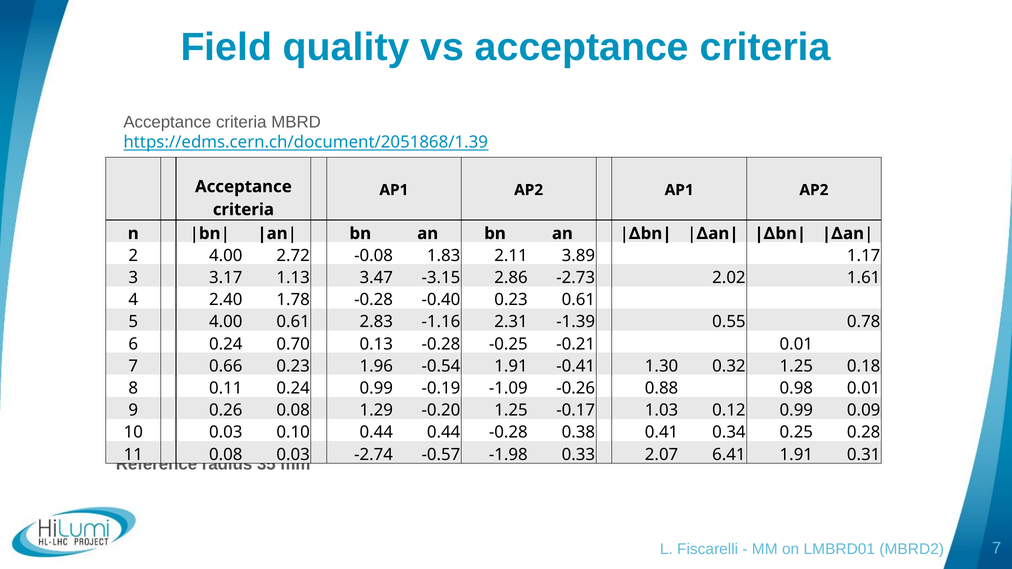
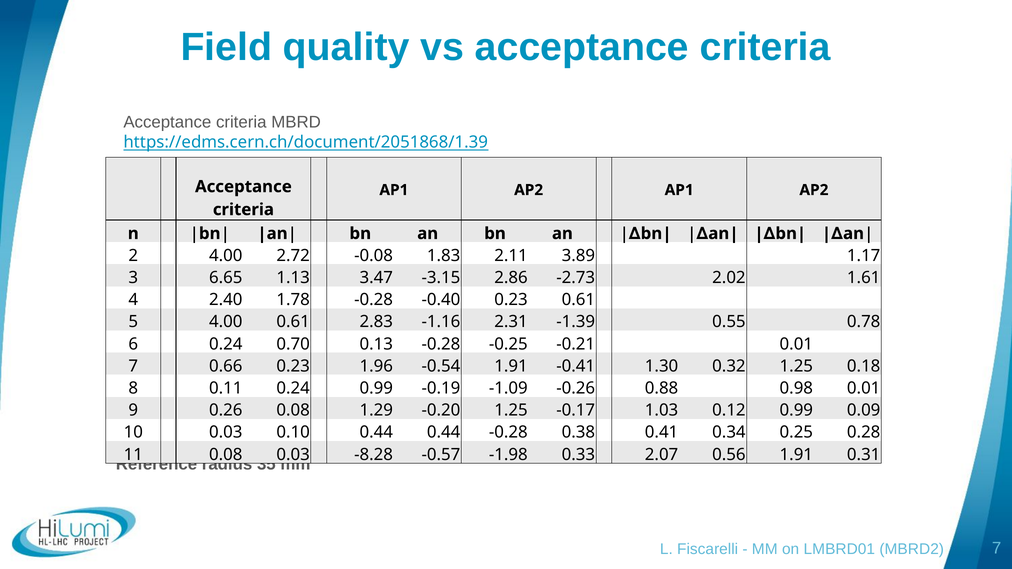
3.17: 3.17 -> 6.65 (226, 278)
-2.74: -2.74 -> -8.28 (374, 455)
6.41: 6.41 -> 0.56 (729, 455)
